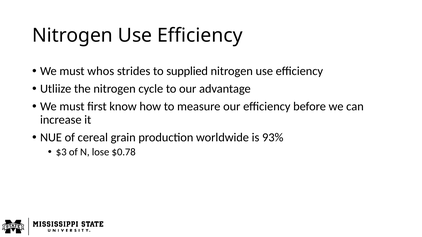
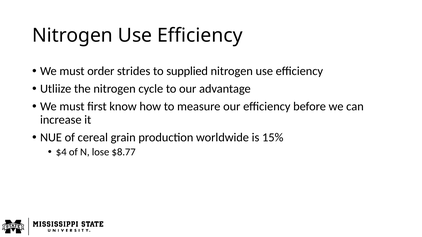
whos: whos -> order (101, 71)
93%: 93% -> 15% (273, 138)
$3: $3 -> $4 (61, 152)
$0.78: $0.78 -> $8.77 (124, 152)
